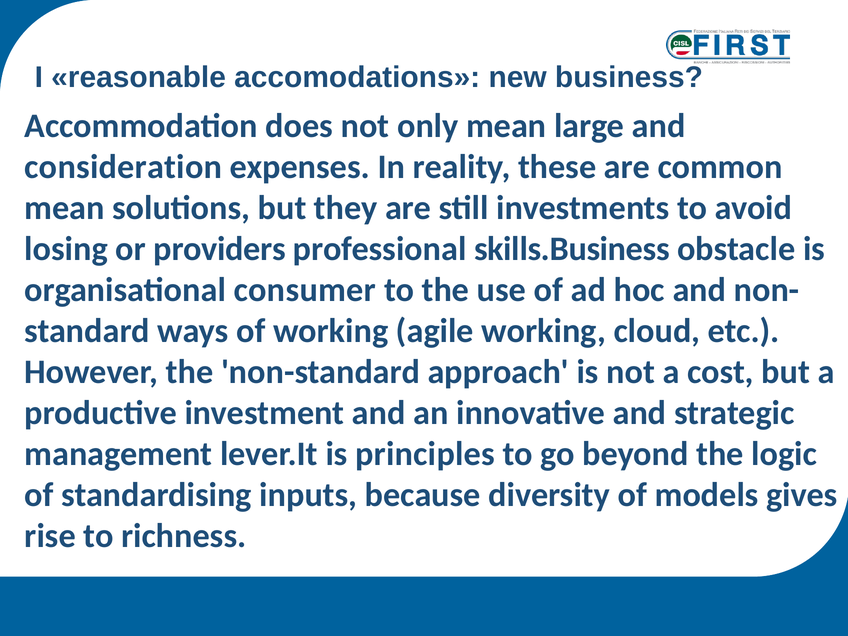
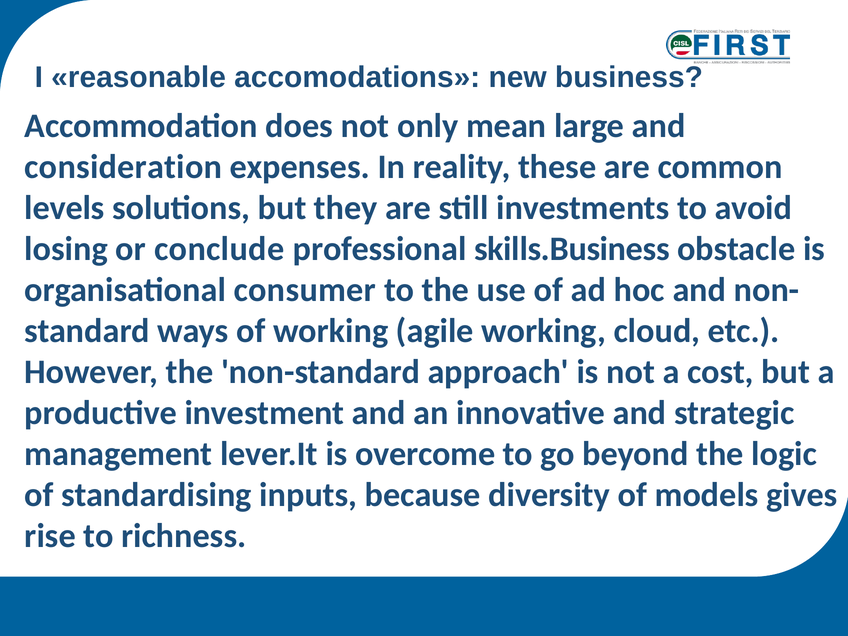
mean: mean -> levels (64, 208)
providers: providers -> conclude (219, 249)
principles: principles -> overcome (425, 454)
